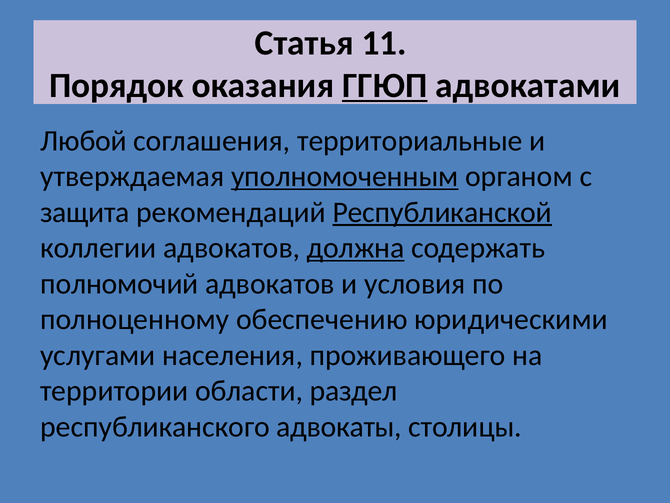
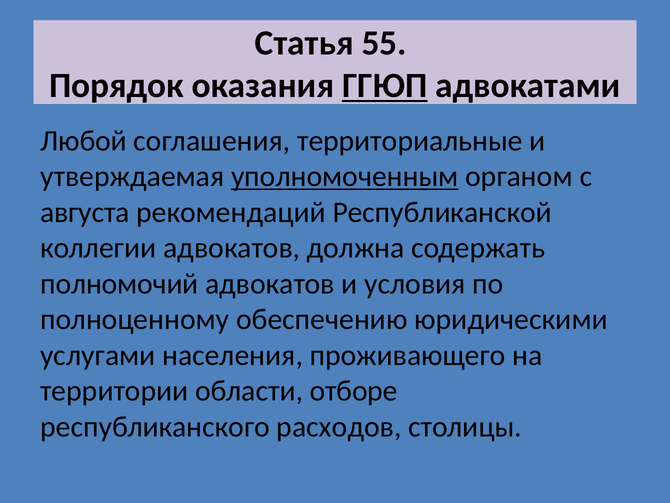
11: 11 -> 55 (384, 43)
защита: защита -> августа (85, 212)
Республиканской underline: present -> none (442, 212)
должна underline: present -> none (356, 248)
раздел: раздел -> отборе (354, 391)
адвокаты: адвокаты -> расходов (339, 426)
